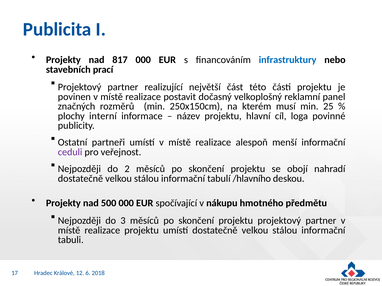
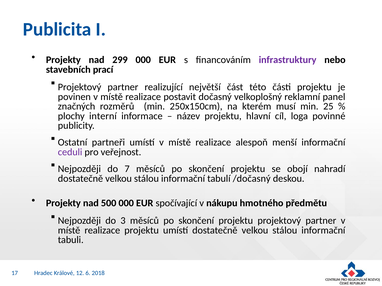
817: 817 -> 299 (120, 60)
infrastruktury colour: blue -> purple (288, 60)
2: 2 -> 7 (127, 169)
/hlavního: /hlavního -> /dočasný (252, 179)
